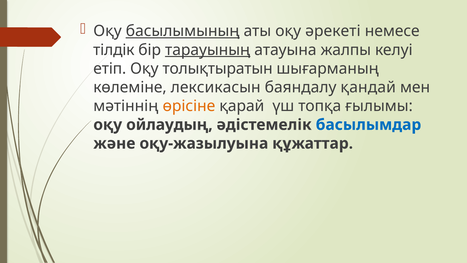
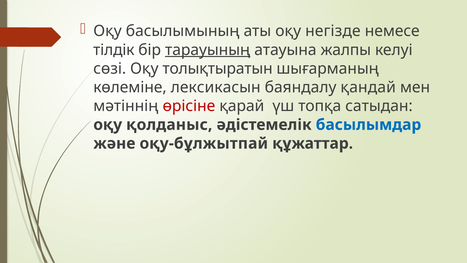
басылымының underline: present -> none (183, 31)
әрекеті: әрекеті -> негізде (333, 31)
етіп: етіп -> сөзі (110, 69)
өрісіне colour: orange -> red (189, 106)
ғылымы: ғылымы -> сатыдан (379, 106)
ойлаудың: ойлаудың -> қолданыс (169, 125)
оқу-жазылуына: оқу-жазылуына -> оқу-бұлжытпай (204, 143)
